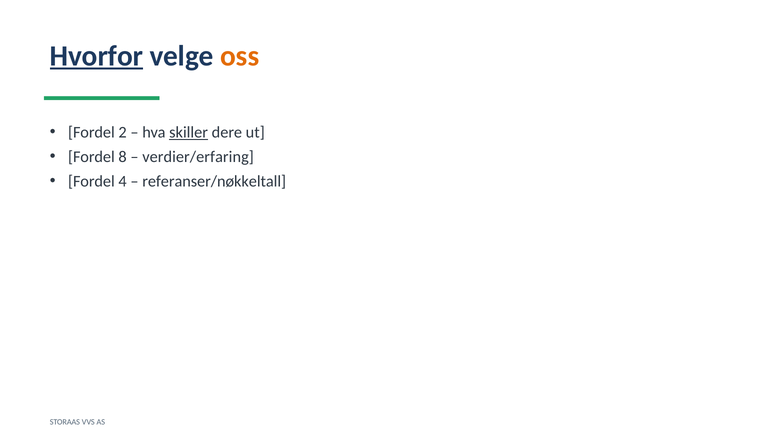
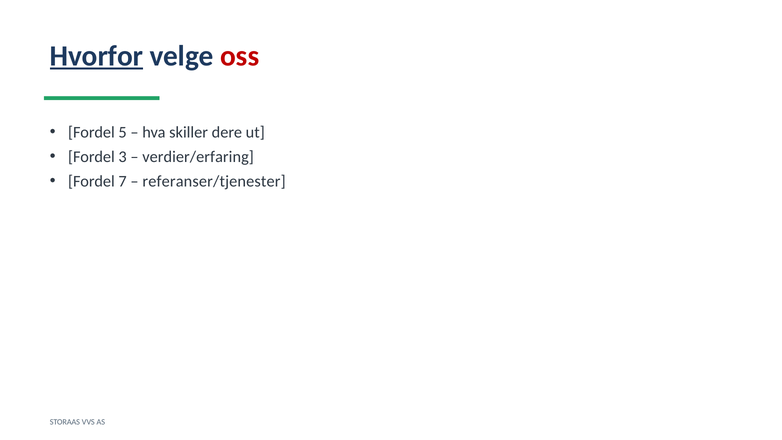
oss colour: orange -> red (240, 56)
2: 2 -> 5 (123, 132)
skiller underline: present -> none (189, 132)
8: 8 -> 3 (123, 157)
4: 4 -> 7 (123, 181)
referanser/nøkkeltall: referanser/nøkkeltall -> referanser/tjenester (214, 181)
